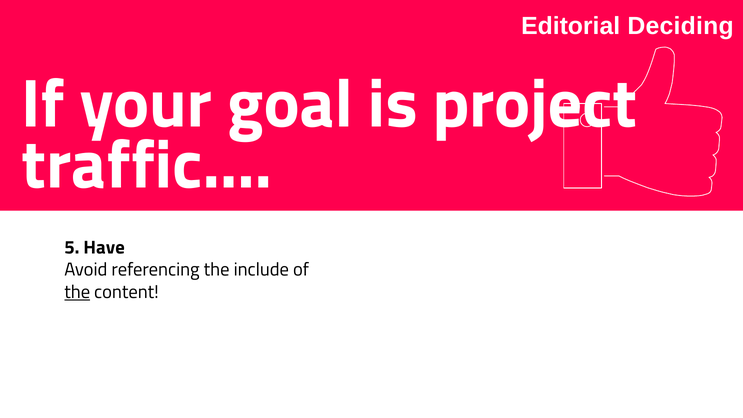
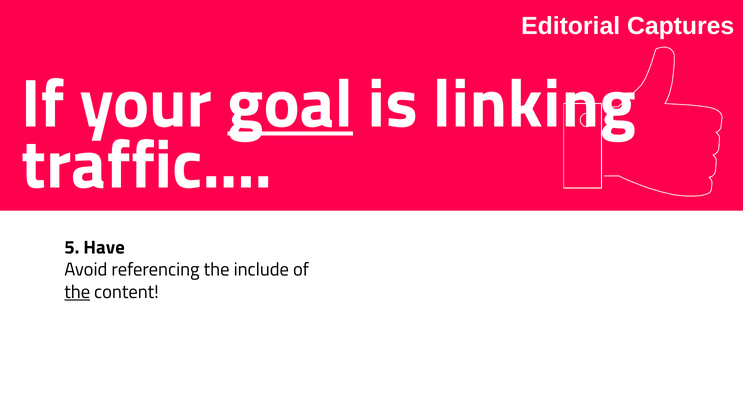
Deciding: Deciding -> Captures (681, 26)
goal underline: none -> present (290, 104)
project: project -> linking (534, 104)
